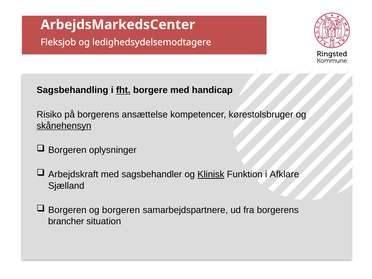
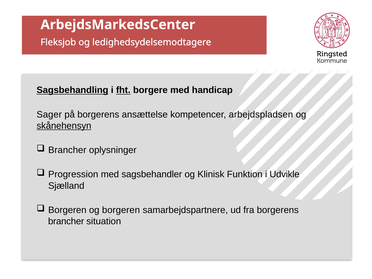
Sagsbehandling underline: none -> present (72, 90)
Risiko: Risiko -> Sager (49, 114)
kørestolsbruger: kørestolsbruger -> arbejdspladsen (261, 114)
Borgeren: Borgeren -> Brancher (67, 150)
Arbejdskraft: Arbejdskraft -> Progression (73, 174)
Klinisk underline: present -> none (211, 174)
Afklare: Afklare -> Udvikle (285, 174)
